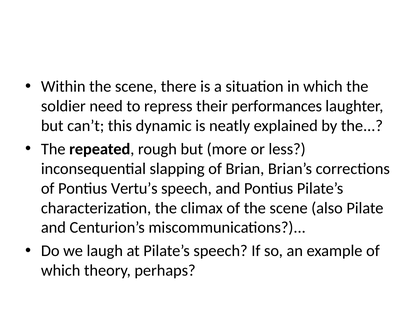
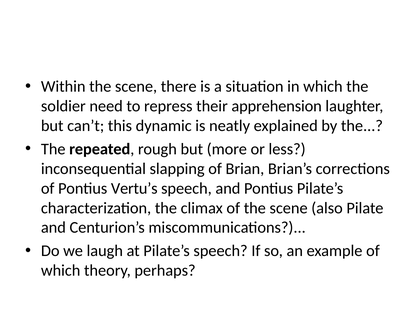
performances: performances -> apprehension (277, 106)
